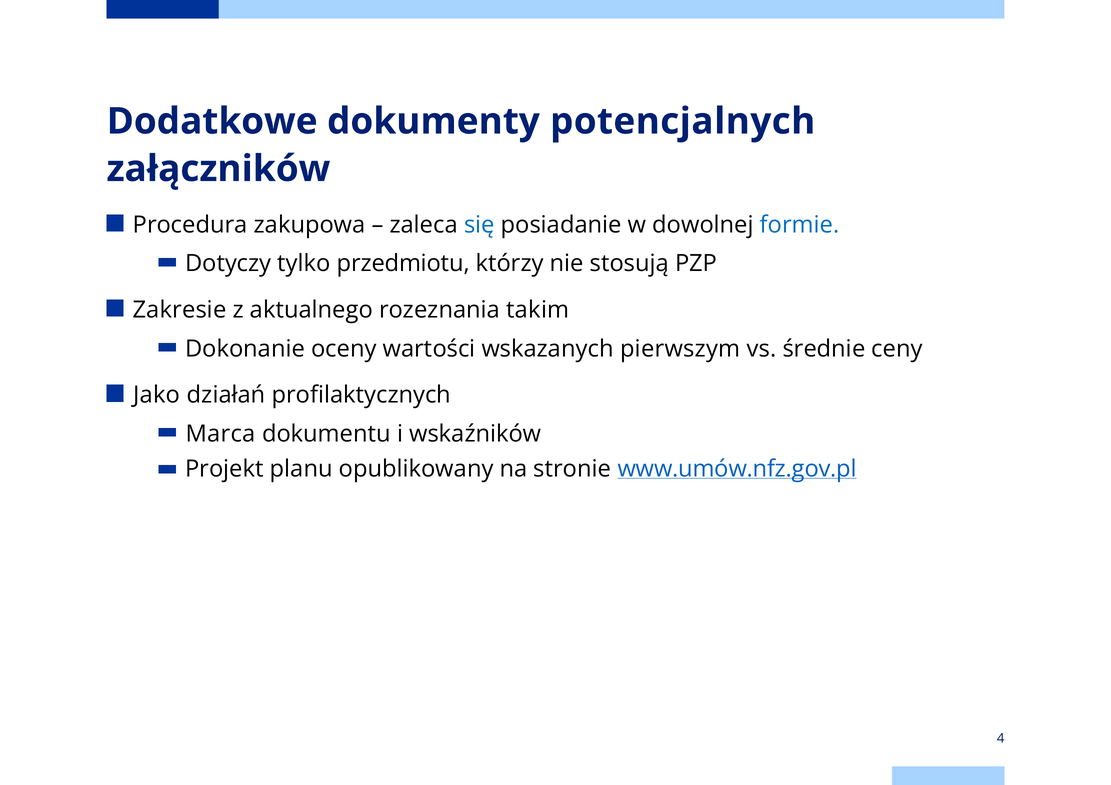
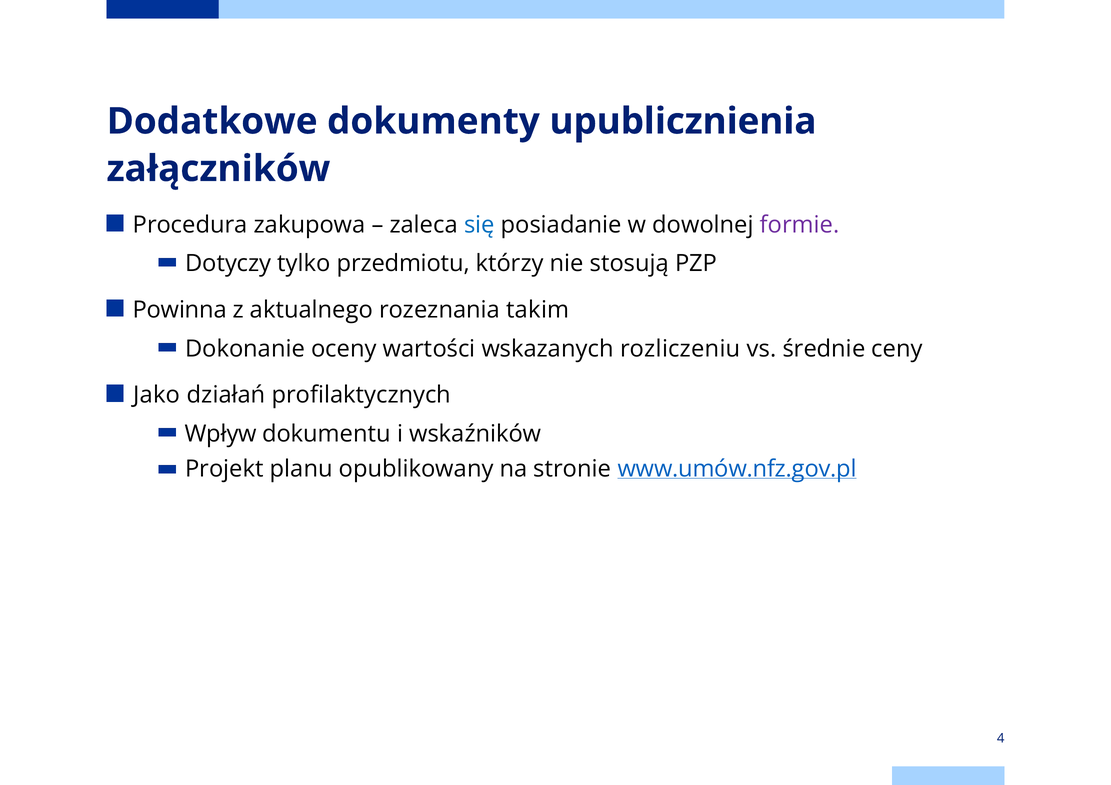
potencjalnych: potencjalnych -> upublicznienia (683, 121)
formie colour: blue -> purple (800, 225)
Zakresie: Zakresie -> Powinna (180, 310)
pierwszym: pierwszym -> rozliczeniu (680, 349)
Marca: Marca -> Wpływ (221, 434)
